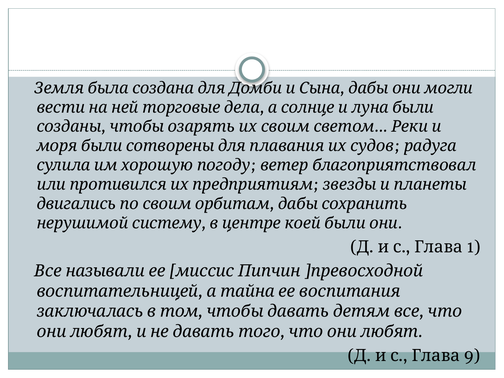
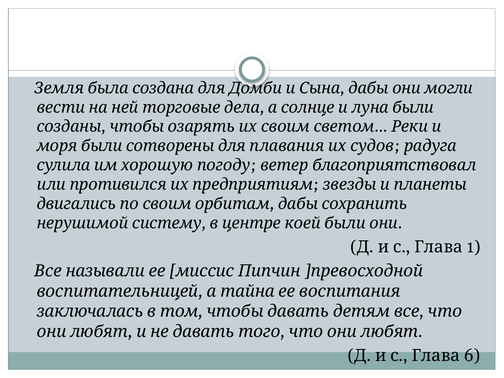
9: 9 -> 6 (472, 356)
